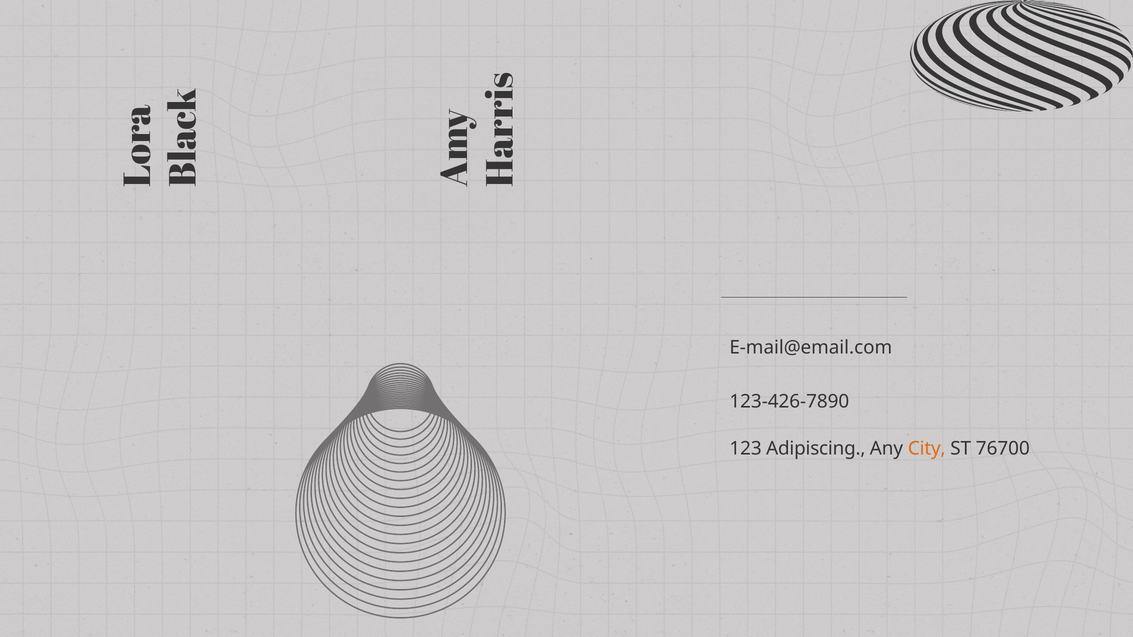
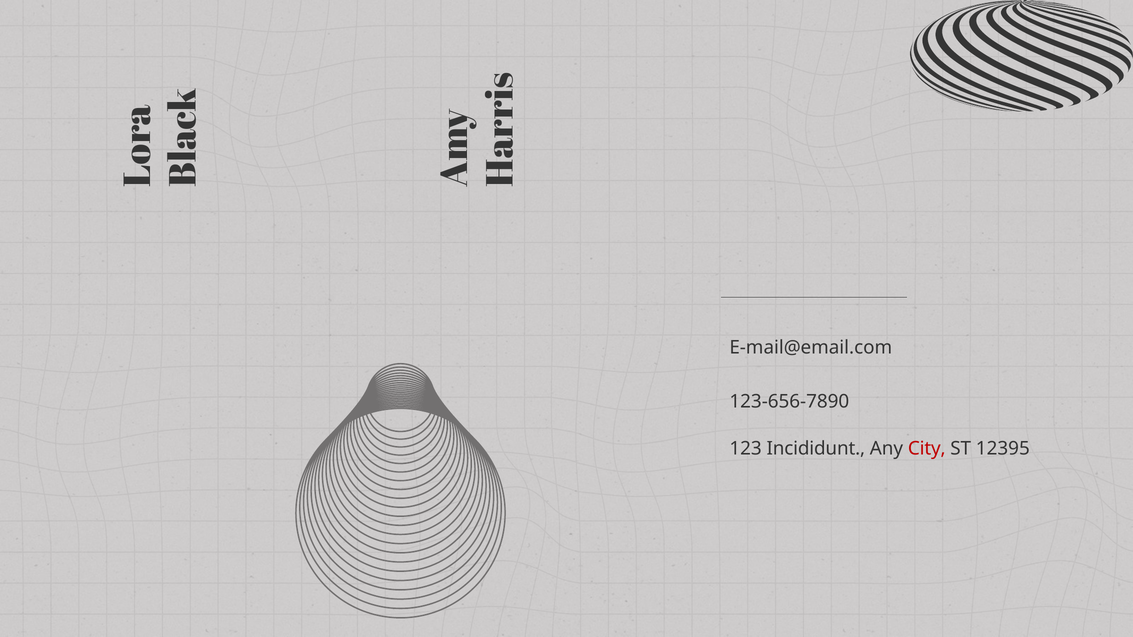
123-426-7890: 123-426-7890 -> 123-656-7890 (789, 402)
Adipiscing: Adipiscing -> Incididunt (816, 449)
City colour: orange -> red (927, 449)
76700: 76700 -> 12395 (1003, 449)
